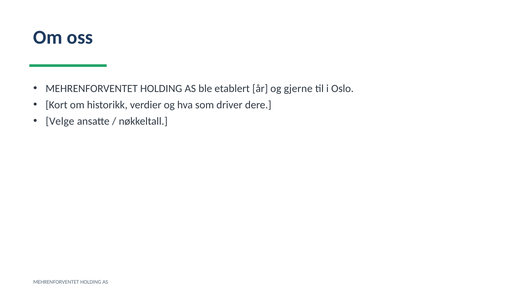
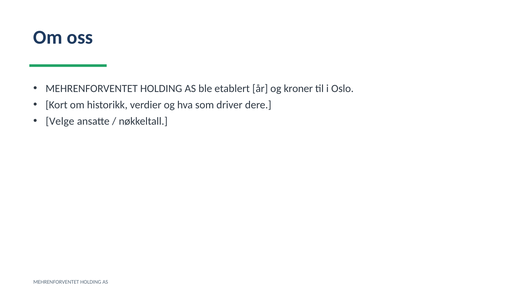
gjerne: gjerne -> kroner (298, 89)
